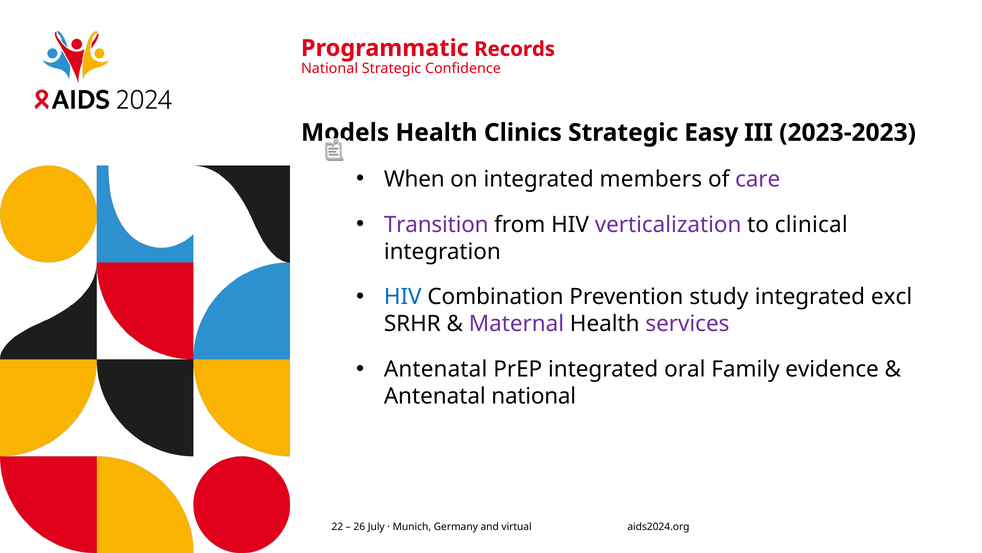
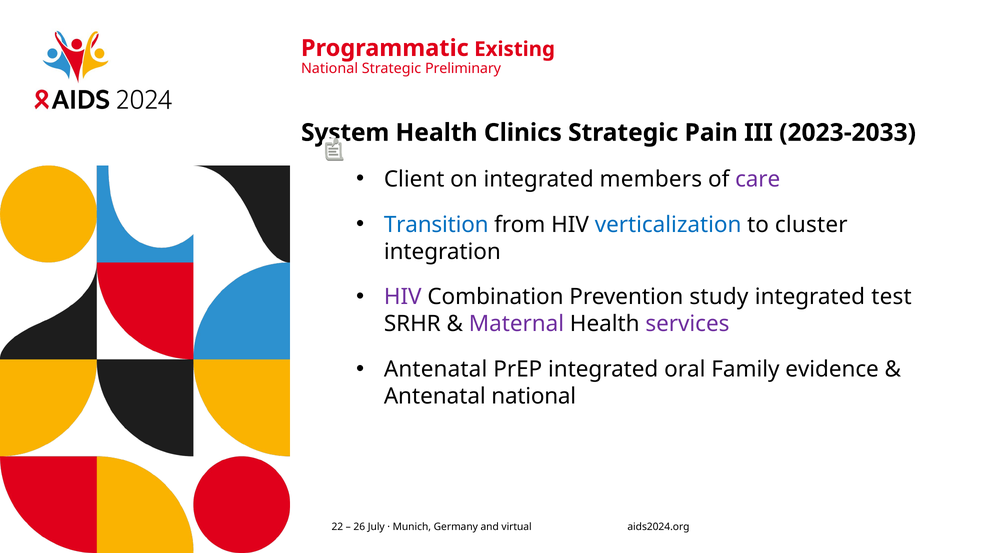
Records: Records -> Existing (515, 49)
Confidence: Confidence -> Preliminary (463, 69)
Models: Models -> System (345, 133)
Easy: Easy -> Pain (711, 133)
2023-2023: 2023-2023 -> 2023-2033 (848, 133)
When: When -> Client (414, 179)
Transition colour: purple -> blue (436, 224)
verticalization colour: purple -> blue (668, 224)
clinical: clinical -> cluster (811, 224)
HIV colour: blue -> purple (403, 297)
excl: excl -> test (891, 297)
